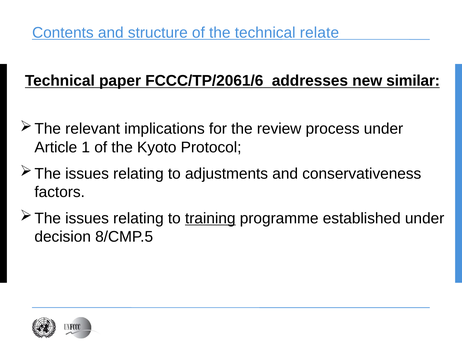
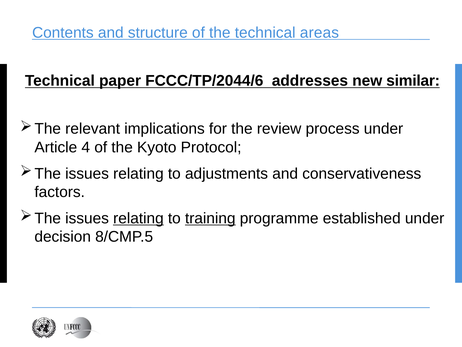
relate: relate -> areas (319, 33)
FCCC/TP/2061/6: FCCC/TP/2061/6 -> FCCC/TP/2044/6 (204, 81)
1: 1 -> 4 (86, 147)
relating underline: none -> present (138, 218)
